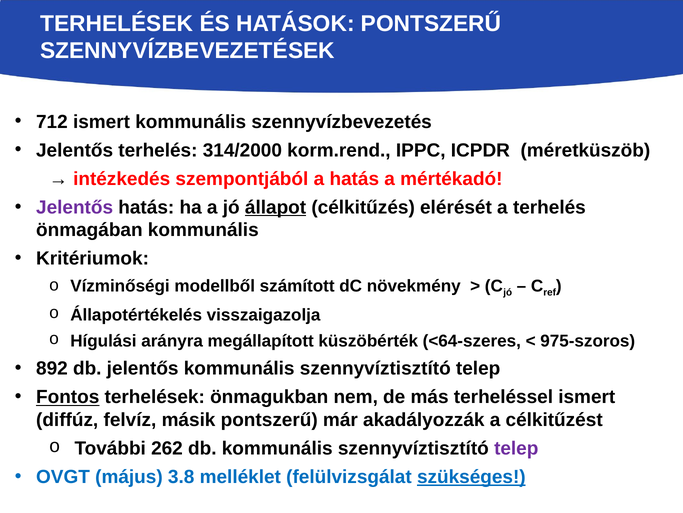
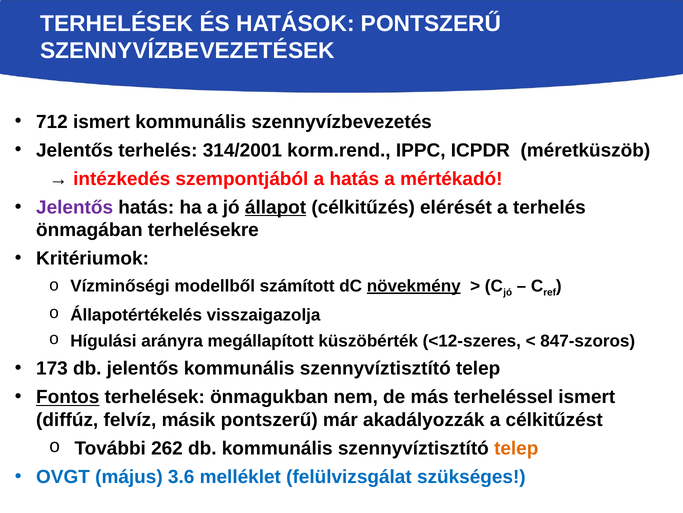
314/2000: 314/2000 -> 314/2001 (242, 150)
önmagában kommunális: kommunális -> terhelésekre (203, 230)
növekmény underline: none -> present (414, 285)
<64-szeres: <64-szeres -> <12-szeres (472, 341)
975-szoros: 975-szoros -> 847-szoros (588, 341)
892: 892 -> 173 (52, 368)
telep colour: purple -> orange (516, 448)
3.8: 3.8 -> 3.6 (181, 476)
szükséges underline: present -> none (471, 476)
